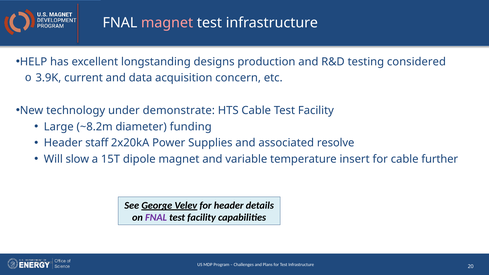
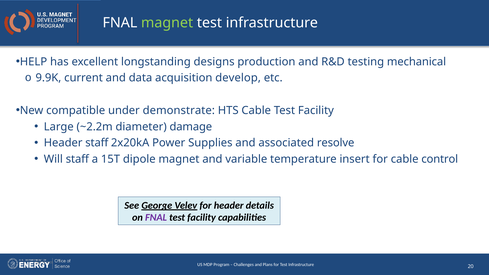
magnet colour: pink -> light green (167, 23)
considered: considered -> mechanical (417, 62)
3.9K: 3.9K -> 9.9K (48, 78)
concern: concern -> develop (238, 78)
technology: technology -> compatible (76, 110)
~8.2m: ~8.2m -> ~2.2m (95, 127)
funding: funding -> damage (191, 127)
Will slow: slow -> staff (77, 159)
further: further -> control (440, 159)
